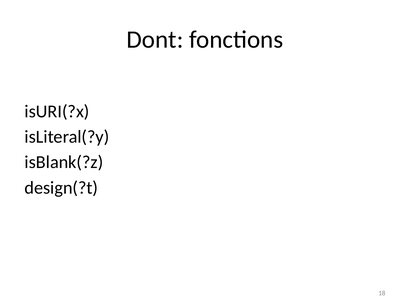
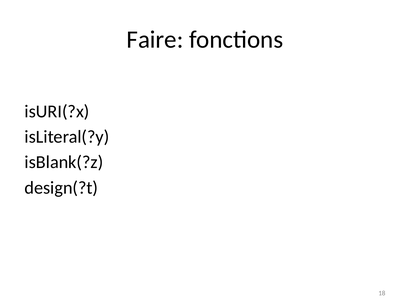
Dont: Dont -> Faire (155, 40)
